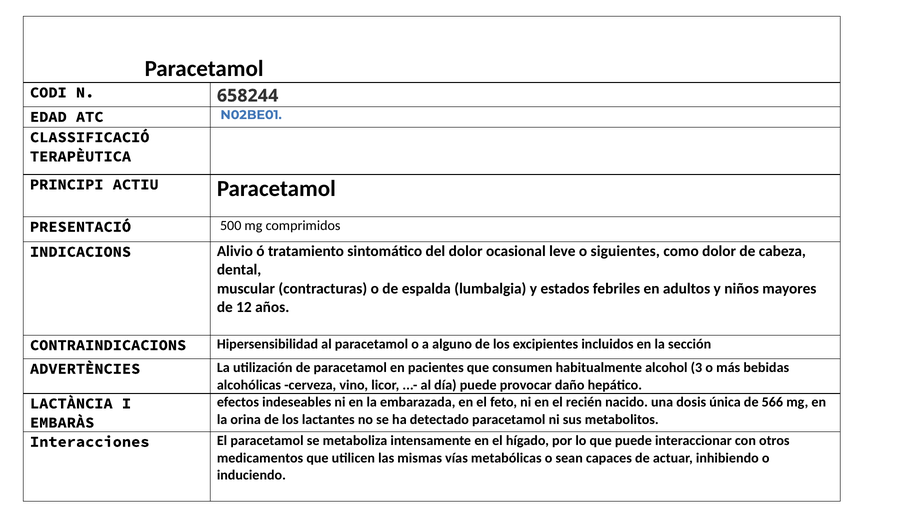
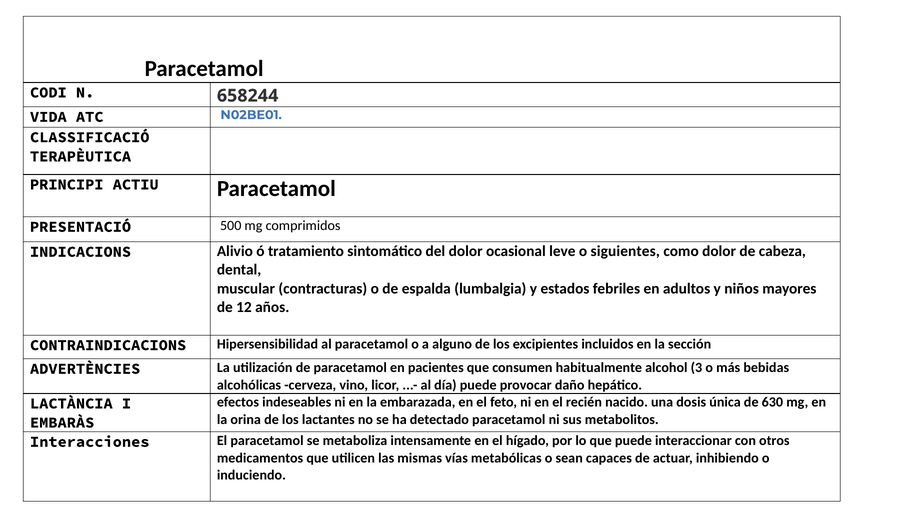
EDAD: EDAD -> VIDA (48, 117)
566: 566 -> 630 (772, 403)
